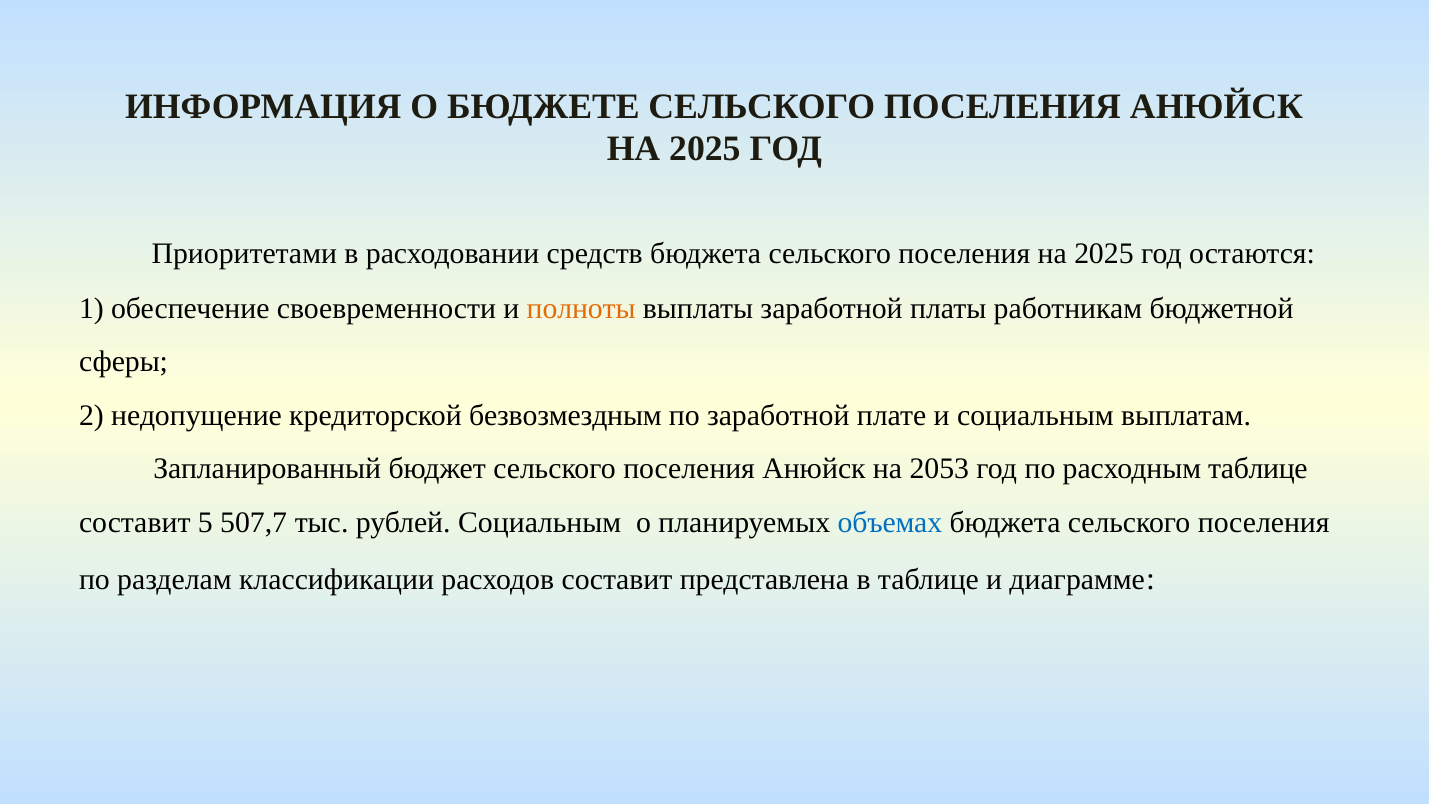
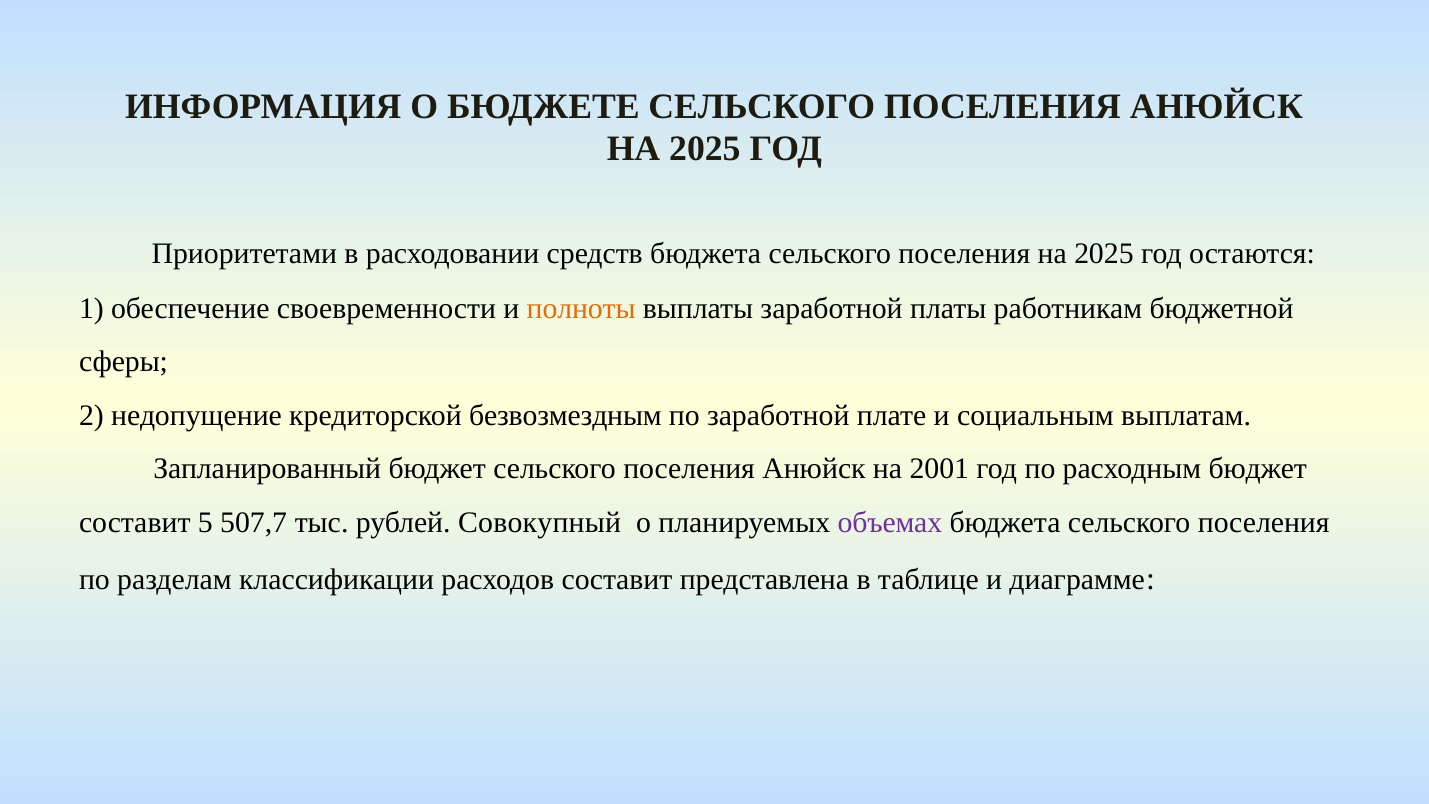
2053: 2053 -> 2001 (939, 469)
расходным таблице: таблице -> бюджет (1258, 469)
рублей Социальным: Социальным -> Совокупный (540, 523)
объемах colour: blue -> purple (890, 523)
